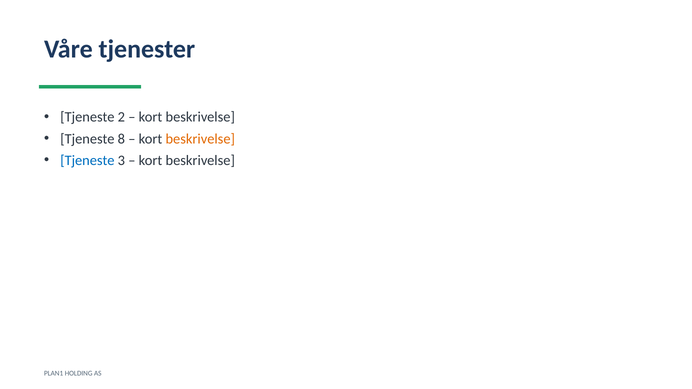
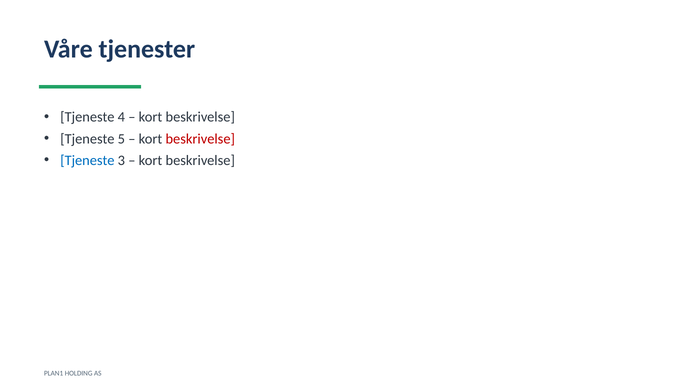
2: 2 -> 4 (121, 117)
8: 8 -> 5 (121, 139)
beskrivelse colour: orange -> red (200, 139)
